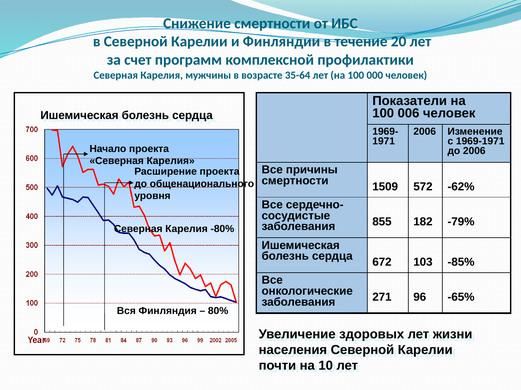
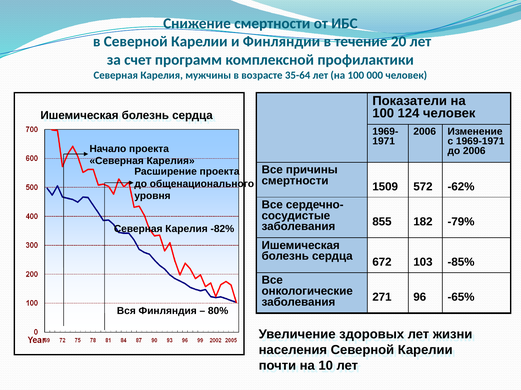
006: 006 -> 124 (409, 113)
-80%: -80% -> -82% (222, 229)
